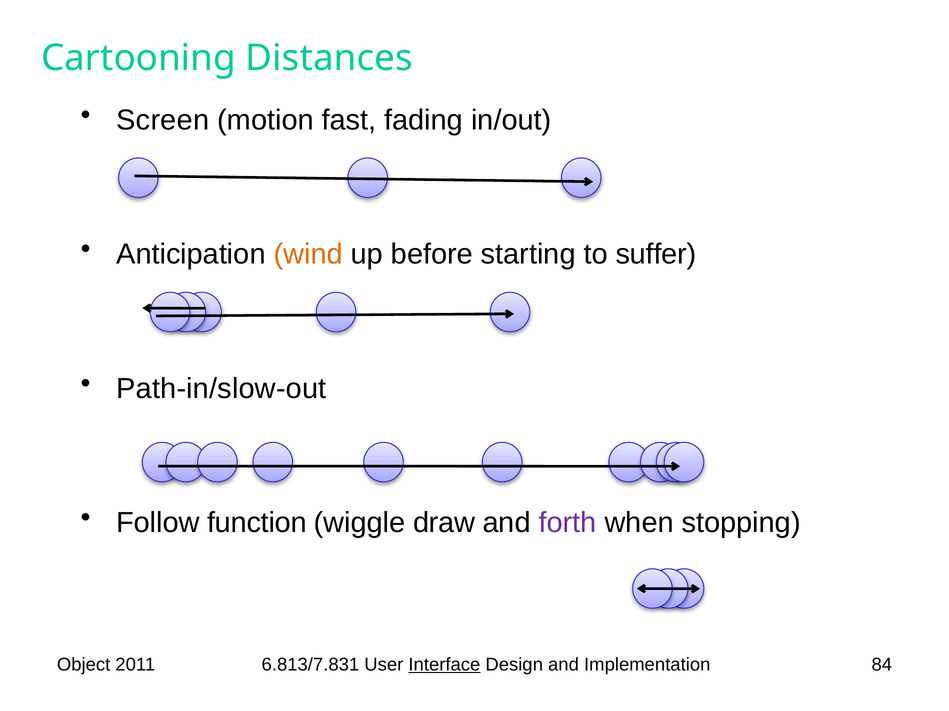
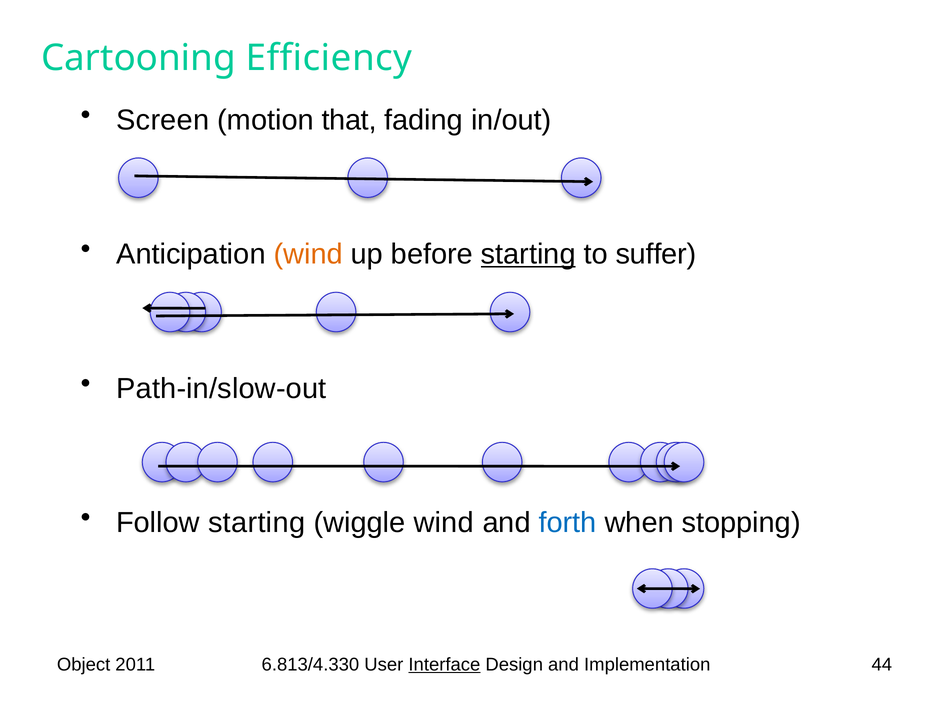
Distances: Distances -> Efficiency (329, 58)
fast: fast -> that (349, 120)
starting underline: none -> present (528, 255)
Follow function: function -> starting (257, 523)
wiggle draw: draw -> wind (444, 523)
forth colour: purple -> blue (568, 523)
6.813/7.831: 6.813/7.831 -> 6.813/4.330 (310, 665)
84: 84 -> 44 (882, 665)
